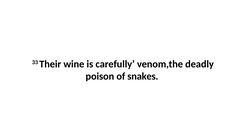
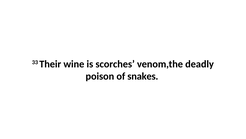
carefully: carefully -> scorches (115, 64)
